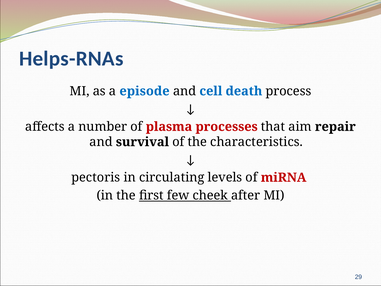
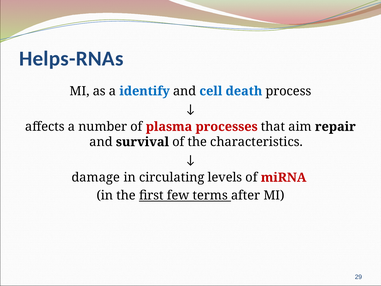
episode: episode -> identify (145, 91)
pectoris: pectoris -> damage (96, 177)
cheek: cheek -> terms (210, 195)
